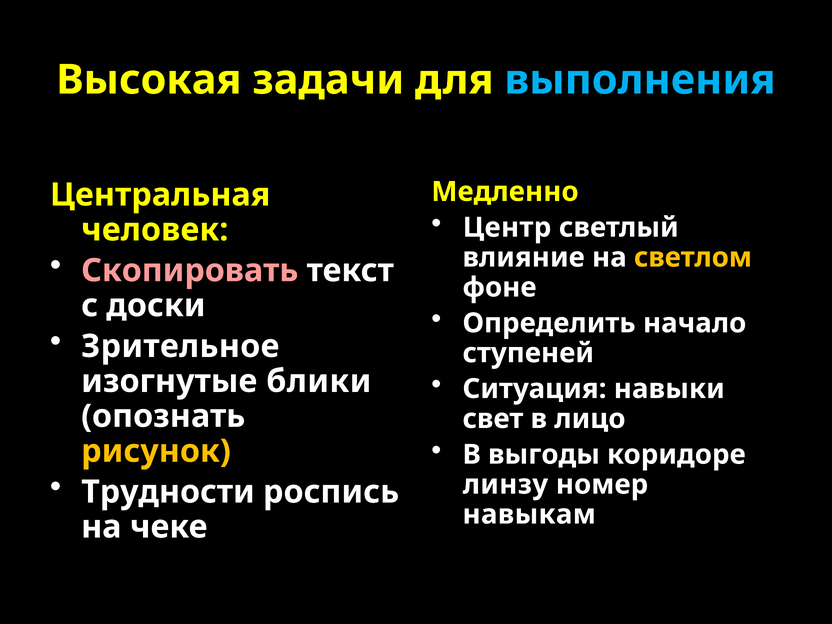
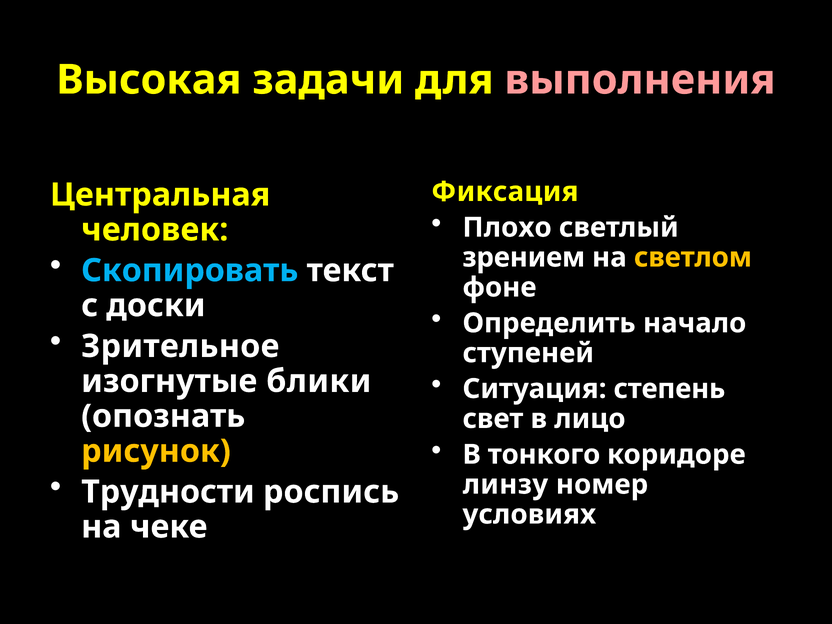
выполнения colour: light blue -> pink (640, 80)
Медленно: Медленно -> Фиксация (505, 192)
Центр: Центр -> Плохо (507, 228)
Скопировать colour: pink -> light blue (190, 271)
влияние: влияние -> зрением (524, 257)
навыки: навыки -> степень (669, 389)
выгоды: выгоды -> тонкого (544, 455)
навыкам: навыкам -> условиях (529, 514)
